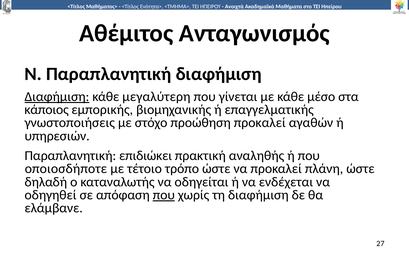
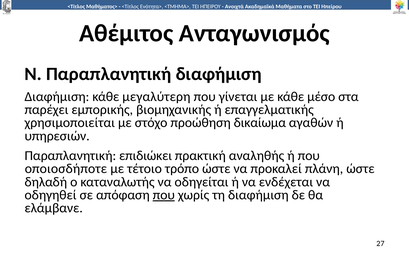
Διαφήμιση underline: present -> none (57, 97)
κάποιος: κάποιος -> παρέχει (46, 110)
γνωστοποιήσεις: γνωστοποιήσεις -> χρησιμοποιείται (70, 123)
προώθηση προκαλεί: προκαλεί -> δικαίωμα (260, 123)
